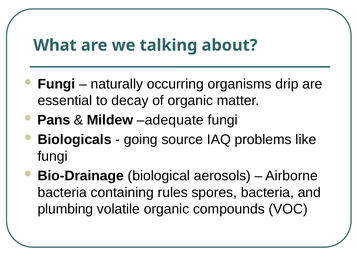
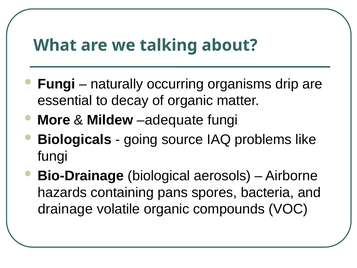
Pans: Pans -> More (54, 120)
bacteria: bacteria -> hazards (62, 192)
rules: rules -> pans (173, 192)
plumbing: plumbing -> drainage (65, 209)
